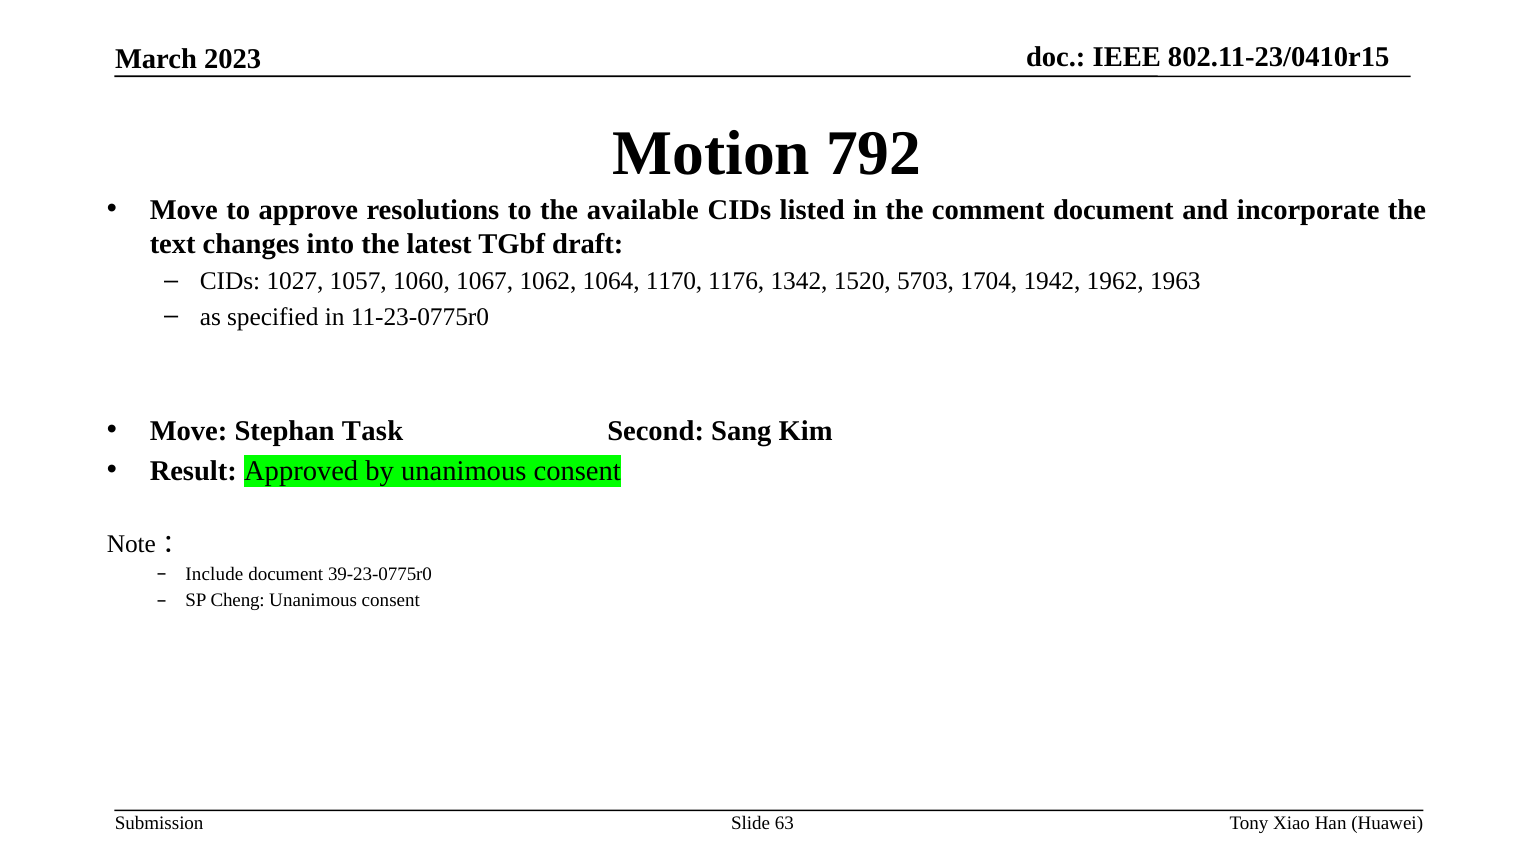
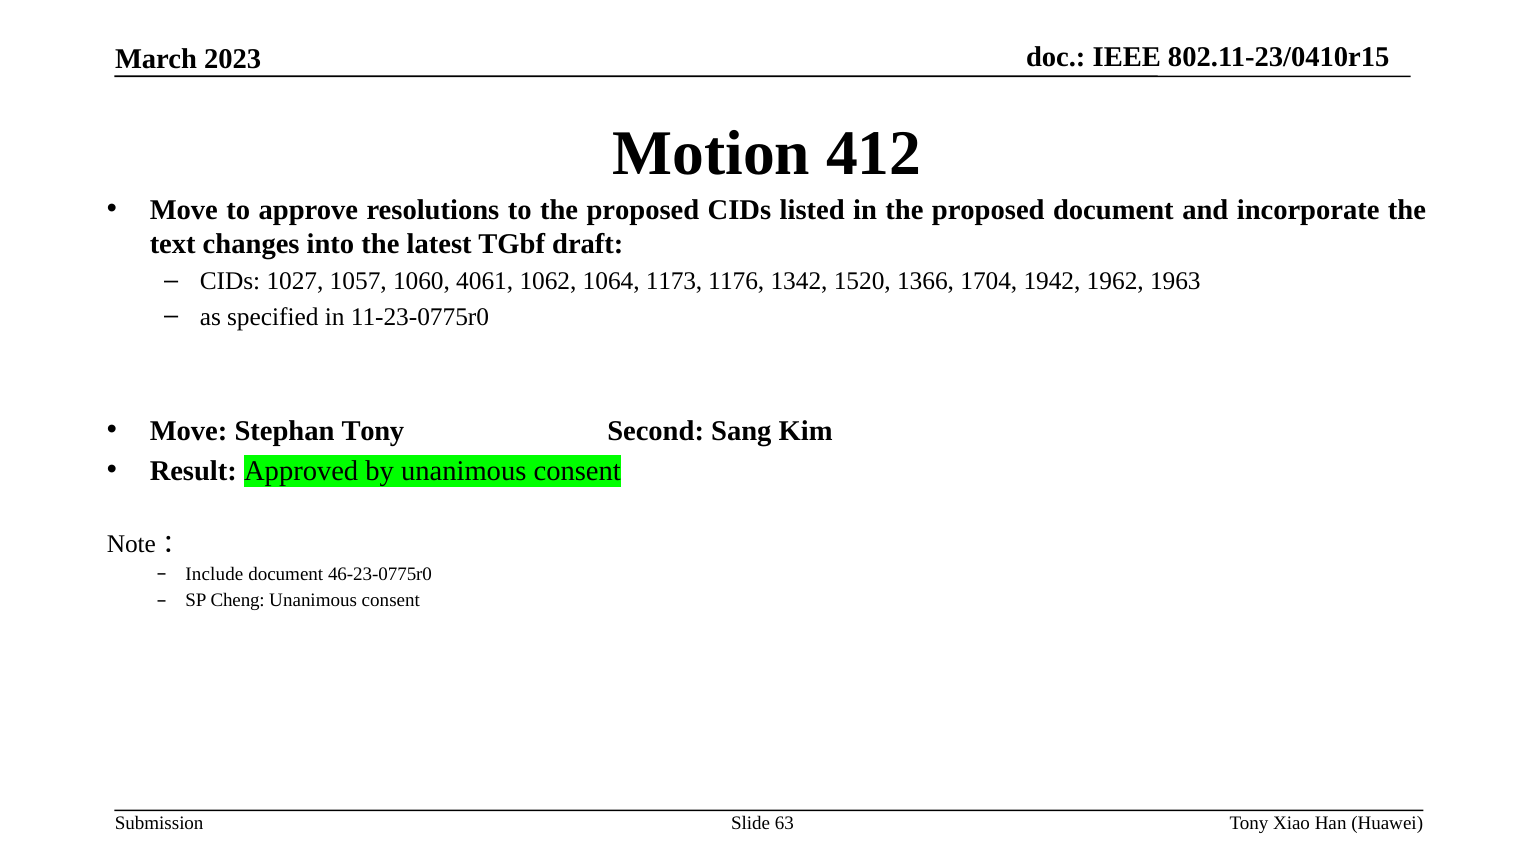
792: 792 -> 412 (874, 153)
to the available: available -> proposed (643, 210)
in the comment: comment -> proposed (988, 210)
1067: 1067 -> 4061 (485, 281)
1170: 1170 -> 1173 (674, 281)
5703: 5703 -> 1366 (926, 281)
Stephan Task: Task -> Tony (373, 431)
39-23-0775r0: 39-23-0775r0 -> 46-23-0775r0 (380, 574)
